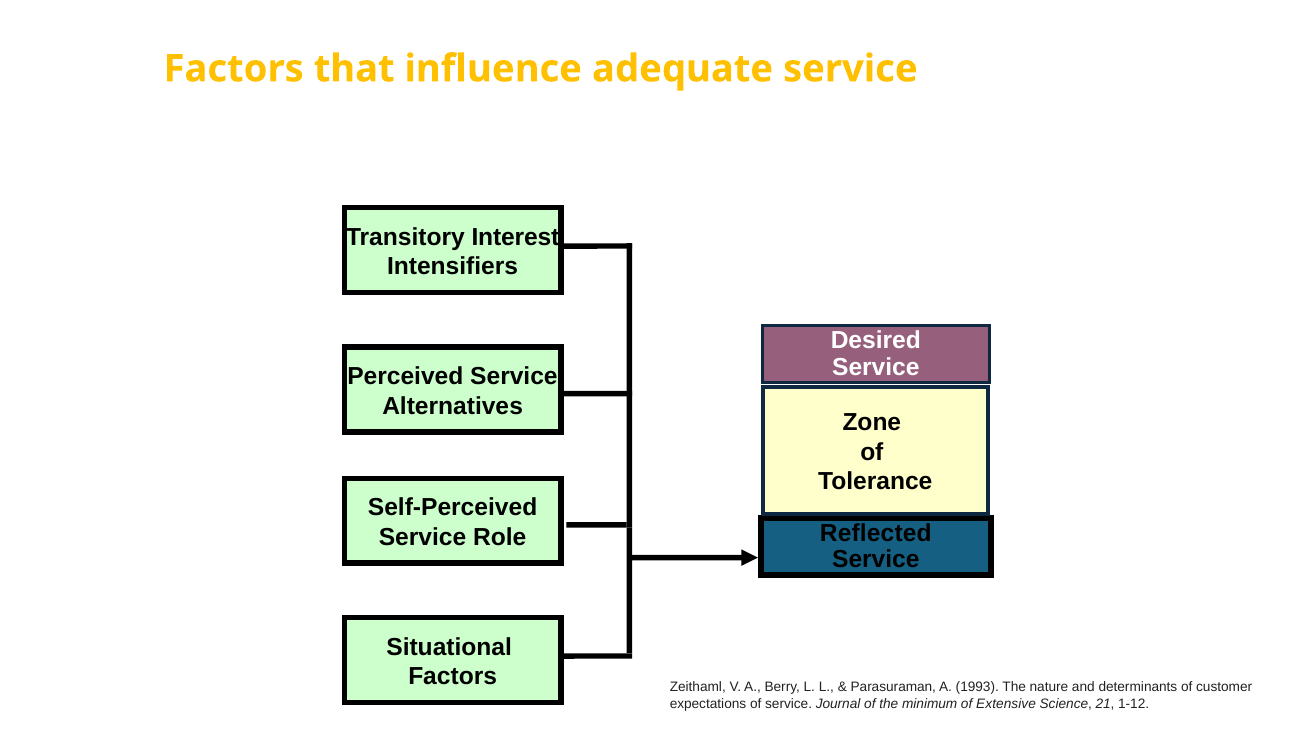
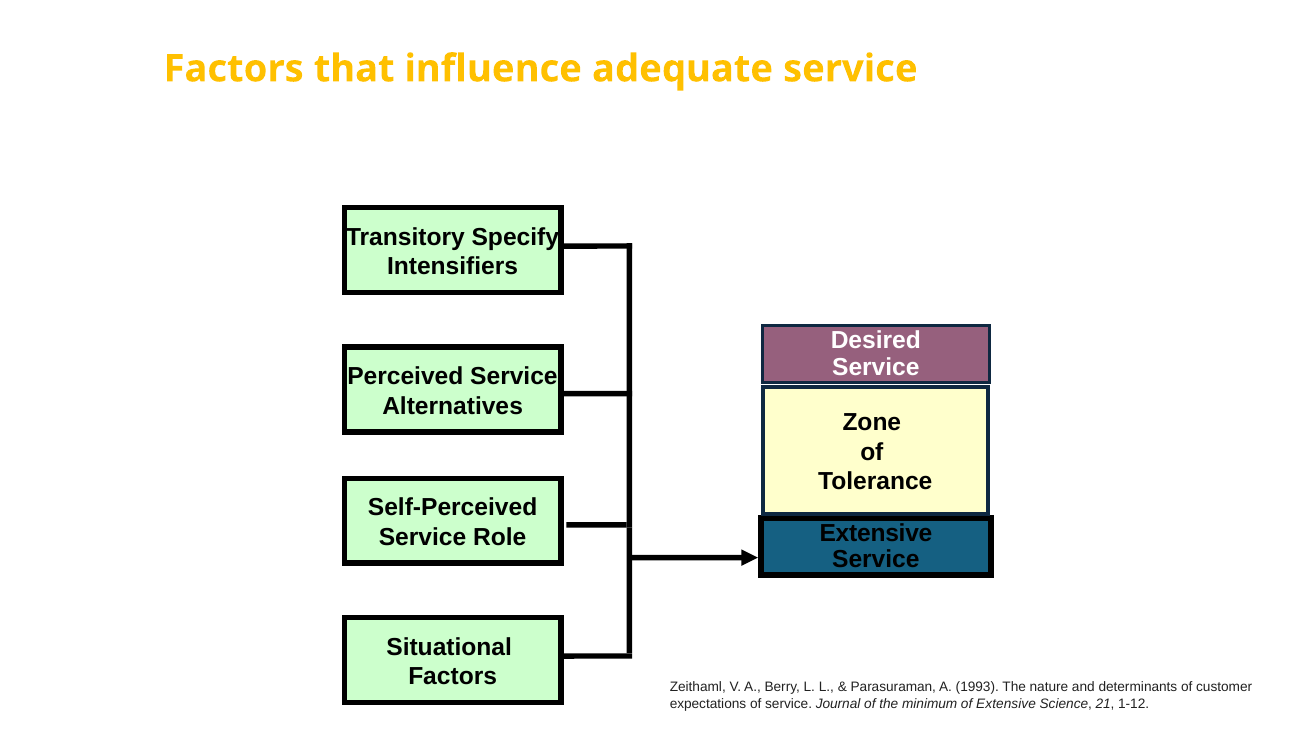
Interest: Interest -> Specify (515, 237)
Reflected: Reflected -> Extensive (876, 533)
